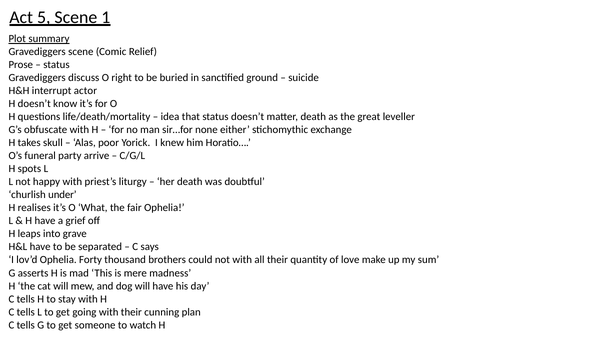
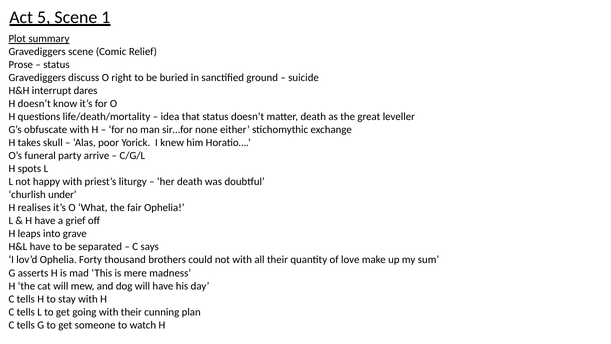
actor: actor -> dares (86, 91)
